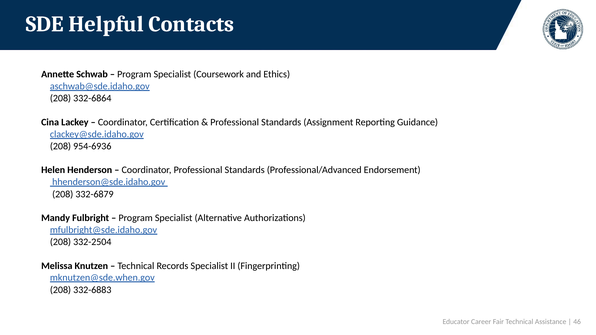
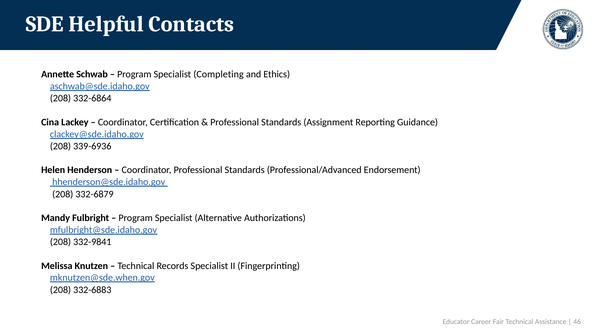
Coursework: Coursework -> Completing (219, 74)
954-6936: 954-6936 -> 339-6936 (92, 146)
332-2504: 332-2504 -> 332-9841 (92, 242)
